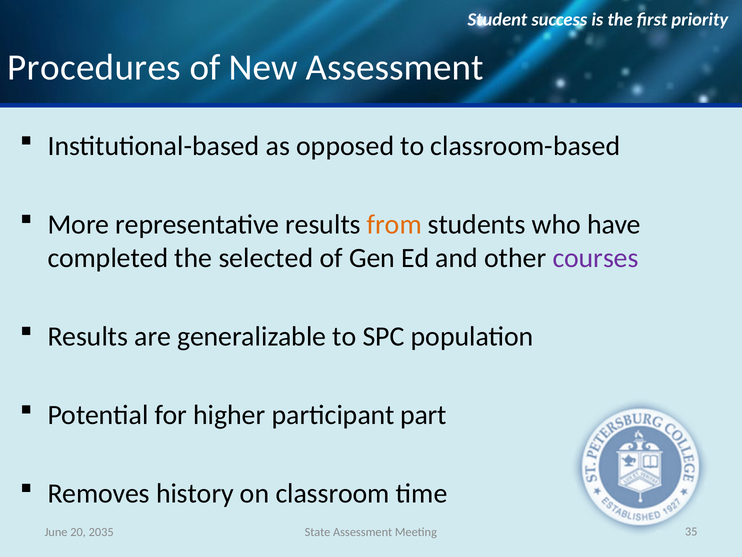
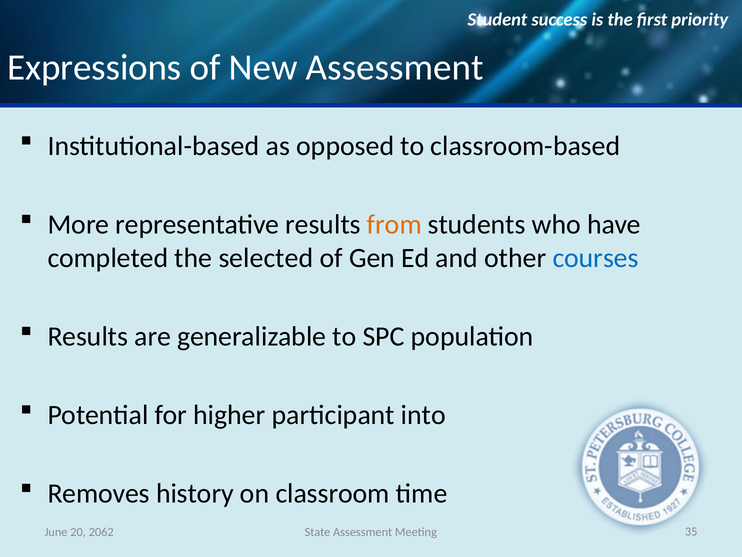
Procedures: Procedures -> Expressions (94, 68)
courses colour: purple -> blue (596, 258)
part: part -> into (423, 415)
2035: 2035 -> 2062 (101, 531)
